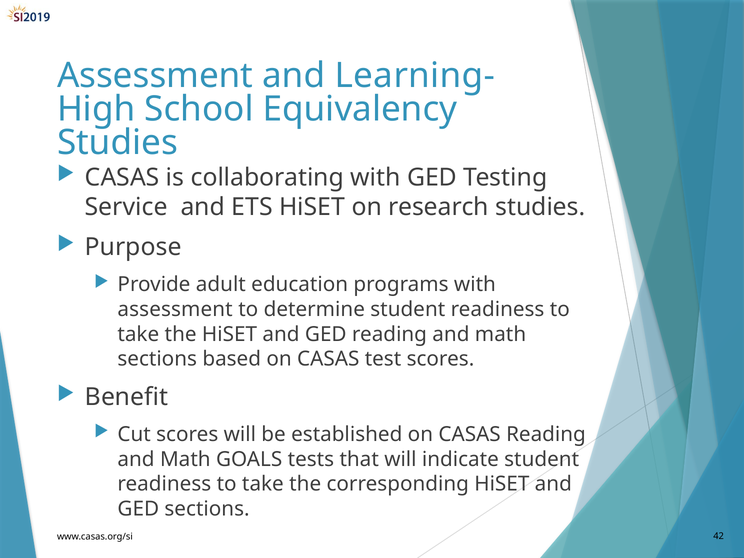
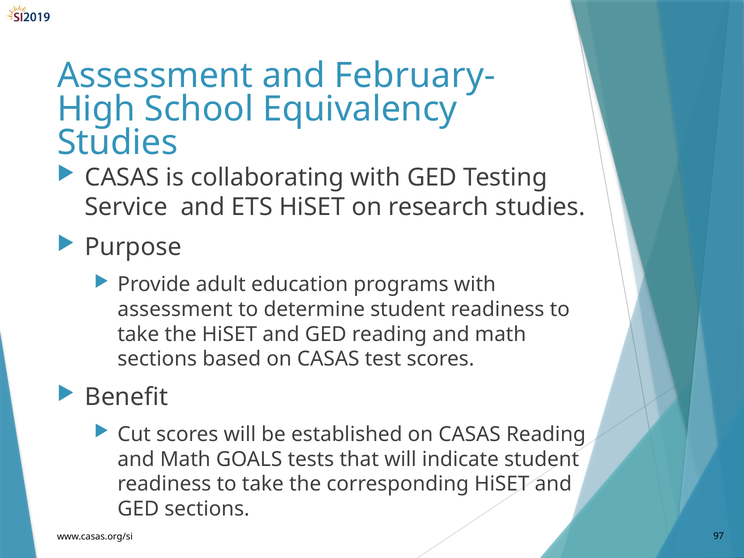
Learning-: Learning- -> February- (415, 75)
42: 42 -> 97 (719, 536)
